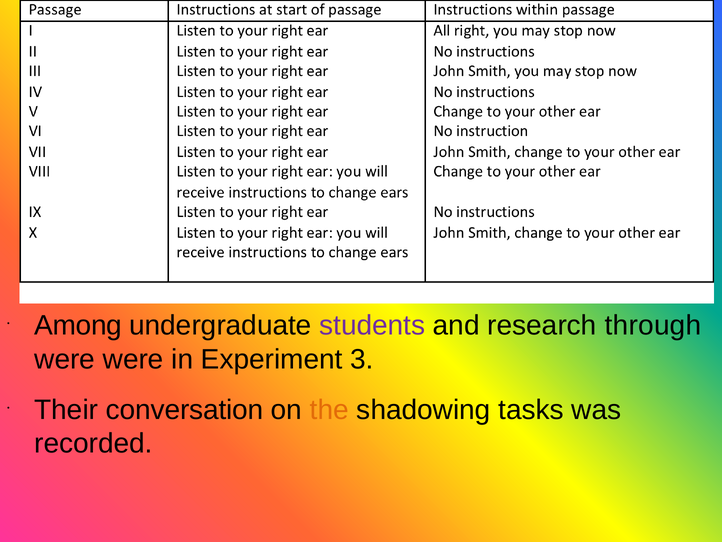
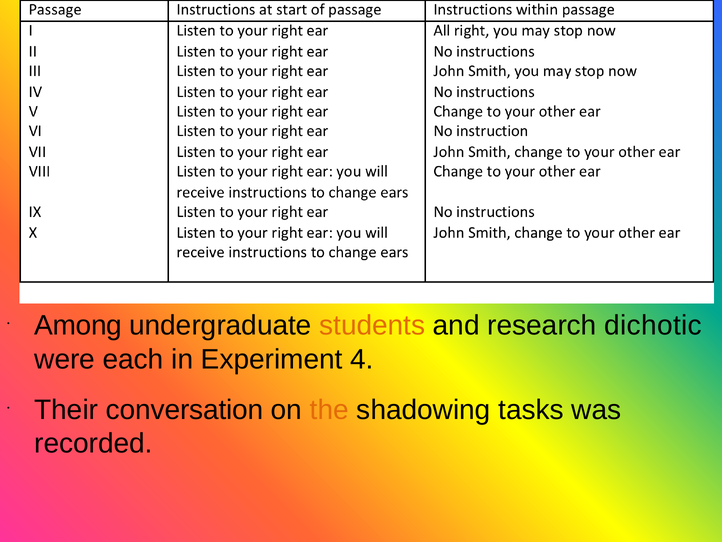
students colour: purple -> orange (372, 325)
through: through -> dichotic (653, 325)
were were: were -> each (133, 359)
3: 3 -> 4 (362, 359)
